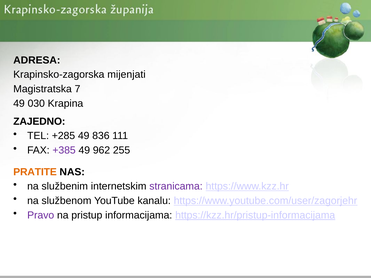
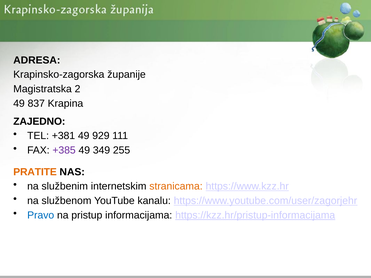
mijenjati: mijenjati -> županije (127, 75)
7: 7 -> 2 (78, 89)
030: 030 -> 837 (36, 104)
+285: +285 -> +381 (63, 136)
836: 836 -> 929 (101, 136)
962: 962 -> 349 (101, 150)
stranicama colour: purple -> orange (176, 186)
Pravo colour: purple -> blue (41, 215)
